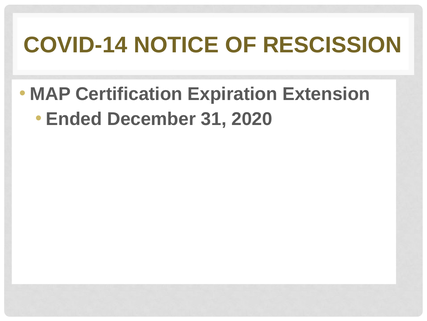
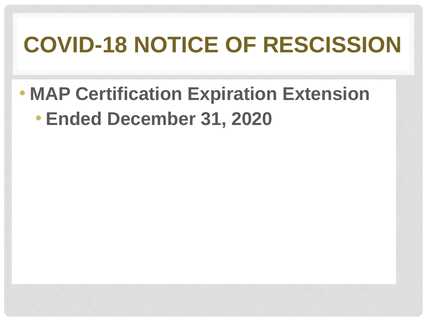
COVID-14: COVID-14 -> COVID-18 (75, 45)
